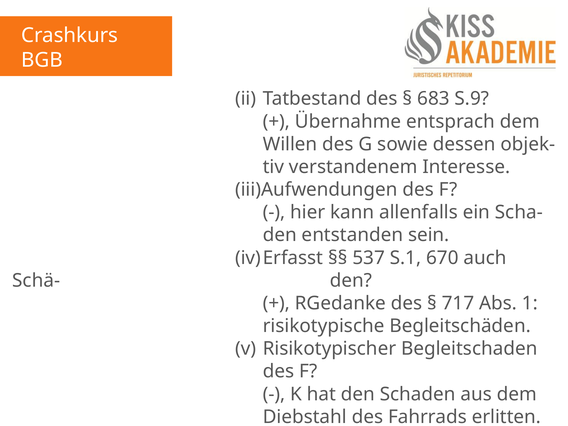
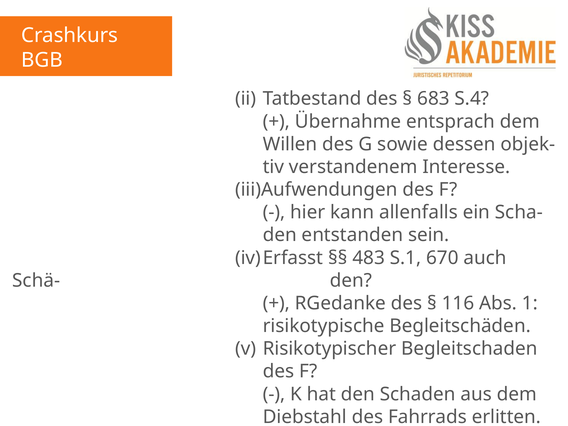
S.9: S.9 -> S.4 (472, 99)
537: 537 -> 483 (369, 258)
717: 717 -> 116 (458, 303)
